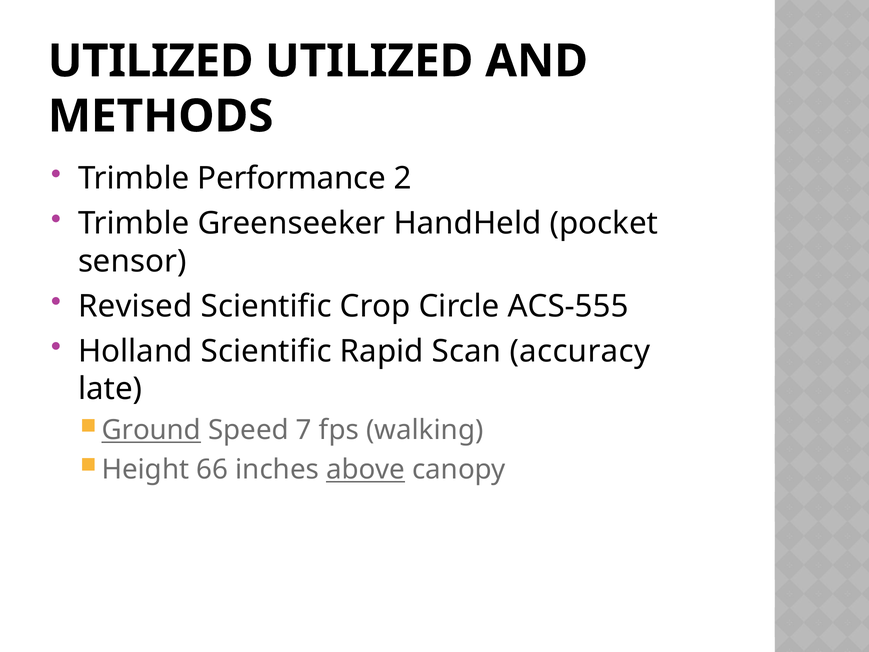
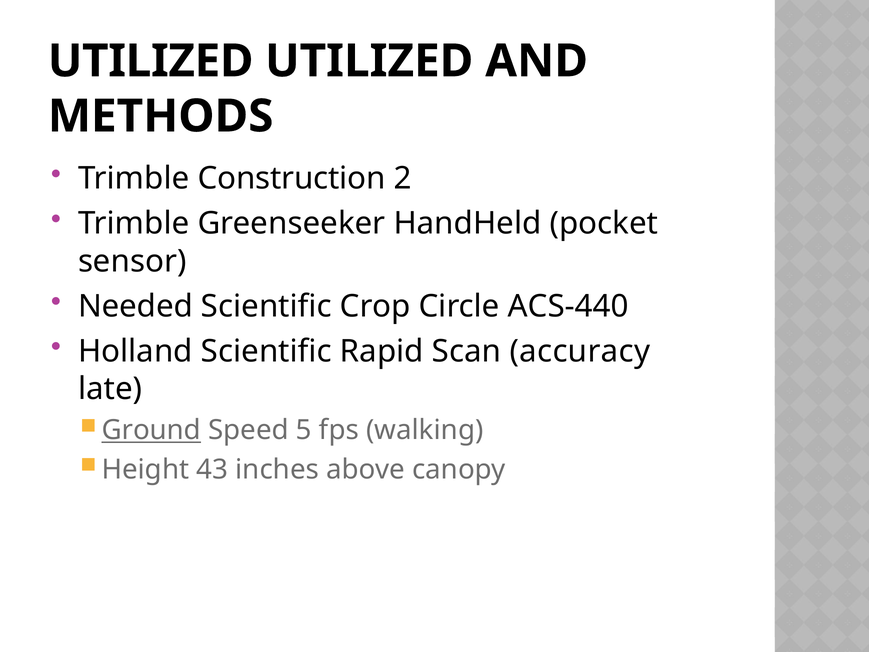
Performance: Performance -> Construction (292, 178)
Revised: Revised -> Needed (135, 306)
ACS-555: ACS-555 -> ACS-440 (568, 306)
7: 7 -> 5 (304, 430)
66: 66 -> 43 (212, 470)
above underline: present -> none (366, 470)
